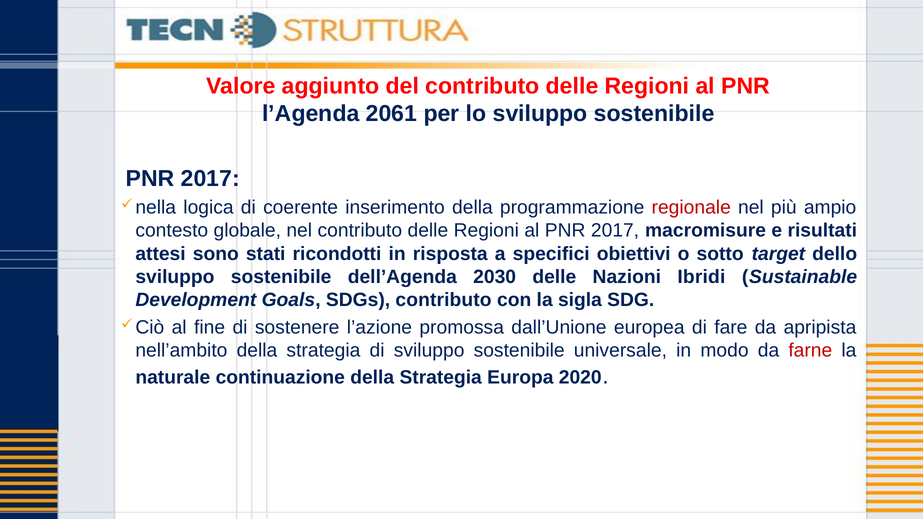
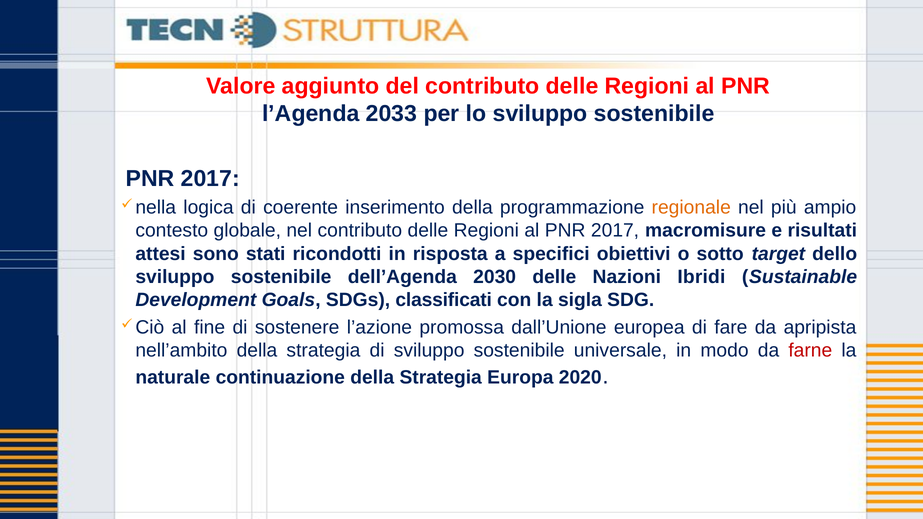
2061: 2061 -> 2033 (391, 114)
regionale colour: red -> orange (691, 208)
SDGs contributo: contributo -> classificati (444, 300)
